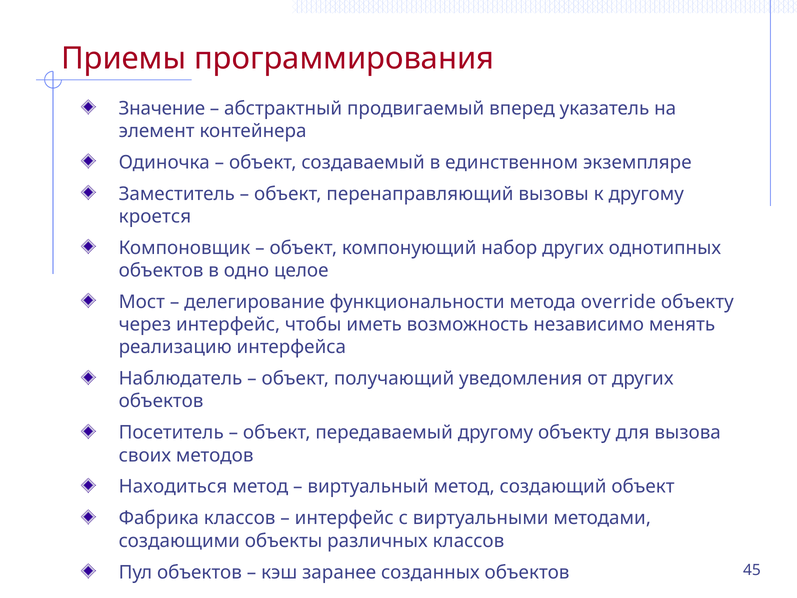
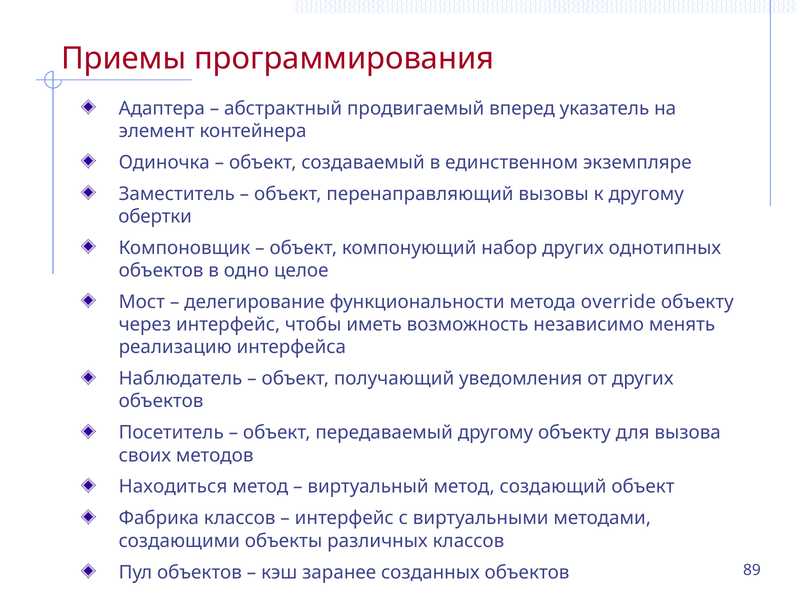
Значение: Значение -> Адаптера (162, 108)
кроется: кроется -> обертки (155, 216)
45: 45 -> 89 (752, 570)
